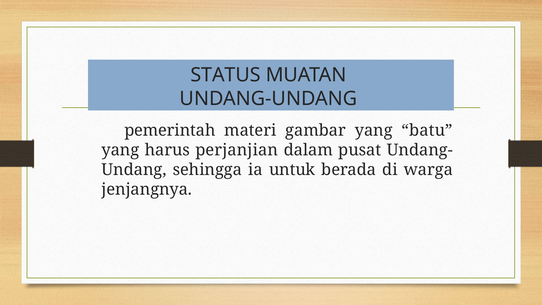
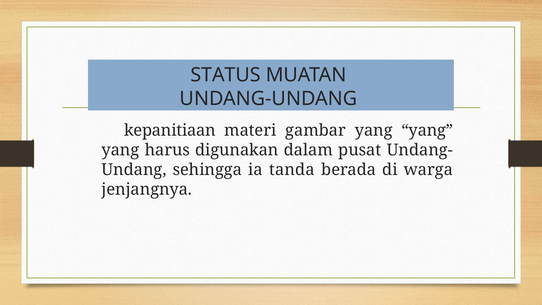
pemerintah: pemerintah -> kepanitiaan (170, 130)
batu: batu -> yang (427, 130)
perjanjian: perjanjian -> digunakan (237, 150)
untuk: untuk -> tanda (292, 170)
